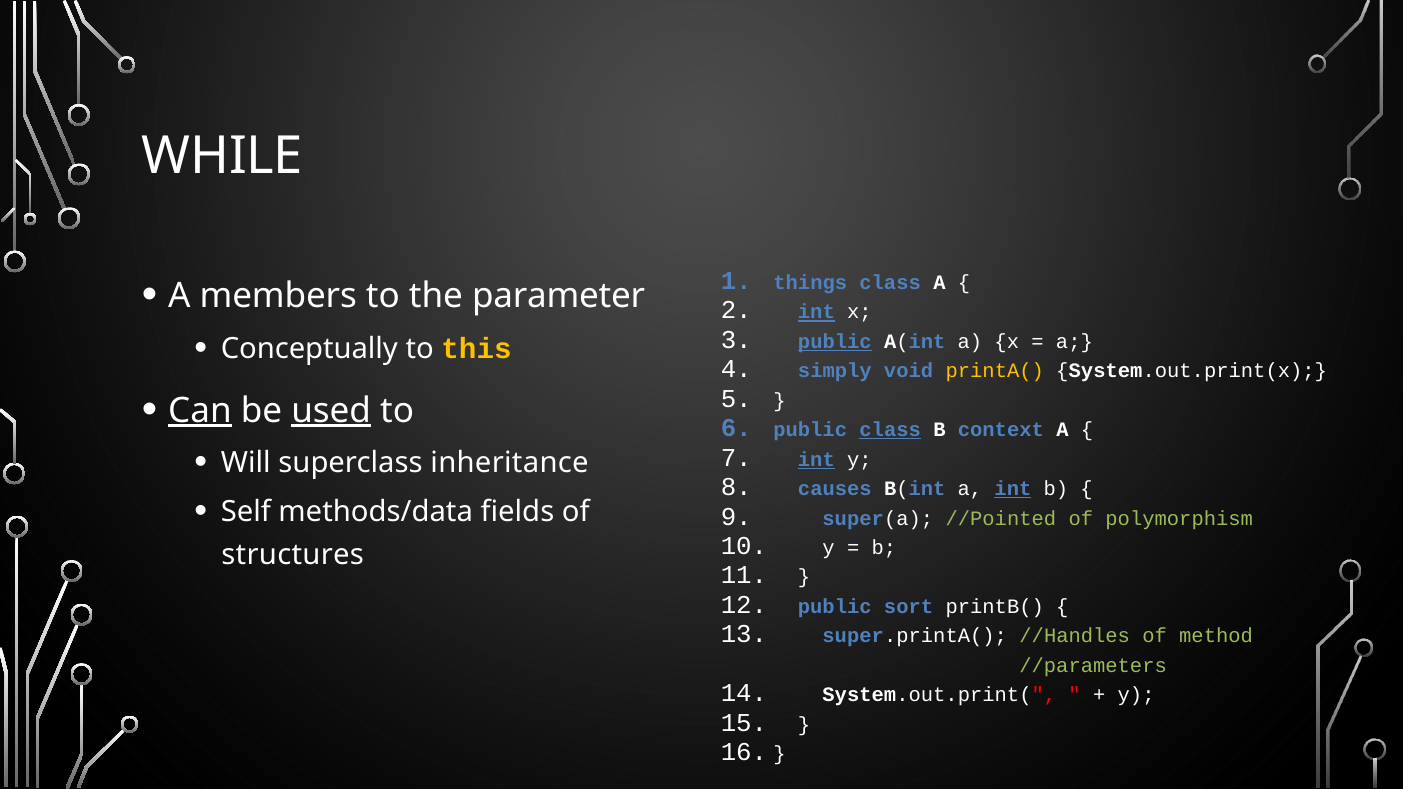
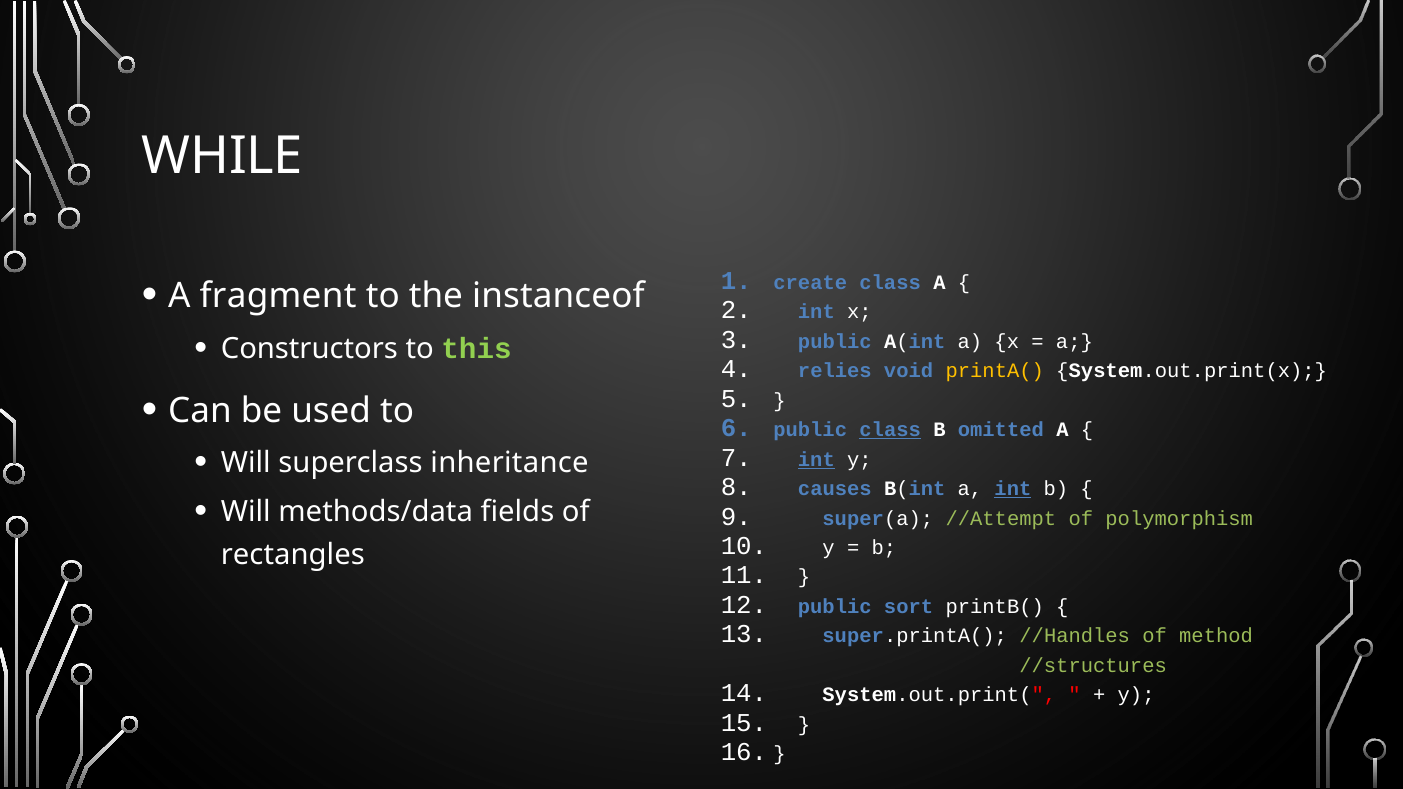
things: things -> create (810, 283)
members: members -> fragment (278, 296)
parameter: parameter -> instanceof (558, 296)
int underline: present -> none (816, 312)
Conceptually: Conceptually -> Constructors (309, 349)
this colour: yellow -> light green (477, 349)
public underline: present -> none (835, 342)
simply: simply -> relies (835, 371)
Can underline: present -> none (200, 411)
used underline: present -> none (331, 411)
context: context -> omitted (1001, 430)
Self: Self -> Will (246, 512)
//Pointed: //Pointed -> //Attempt (1001, 518)
structures: structures -> rectangles (293, 554)
//parameters: //parameters -> //structures (1093, 666)
